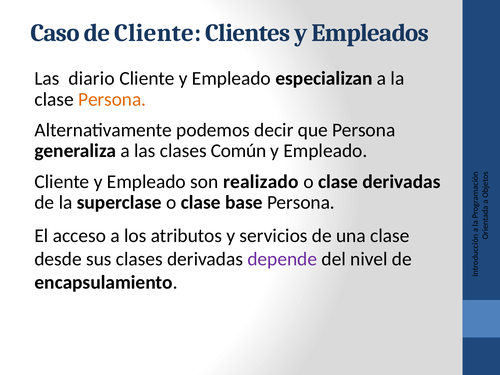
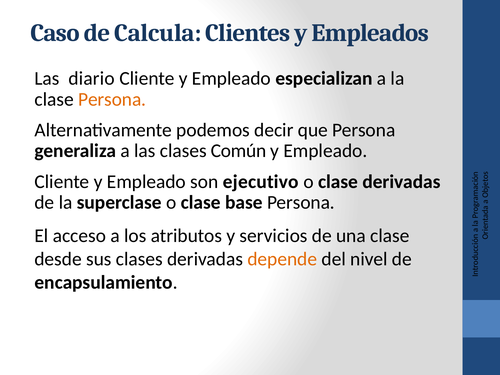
de Cliente: Cliente -> Calcula (158, 33)
realizado: realizado -> ejecutivo (261, 182)
depende colour: purple -> orange (282, 259)
